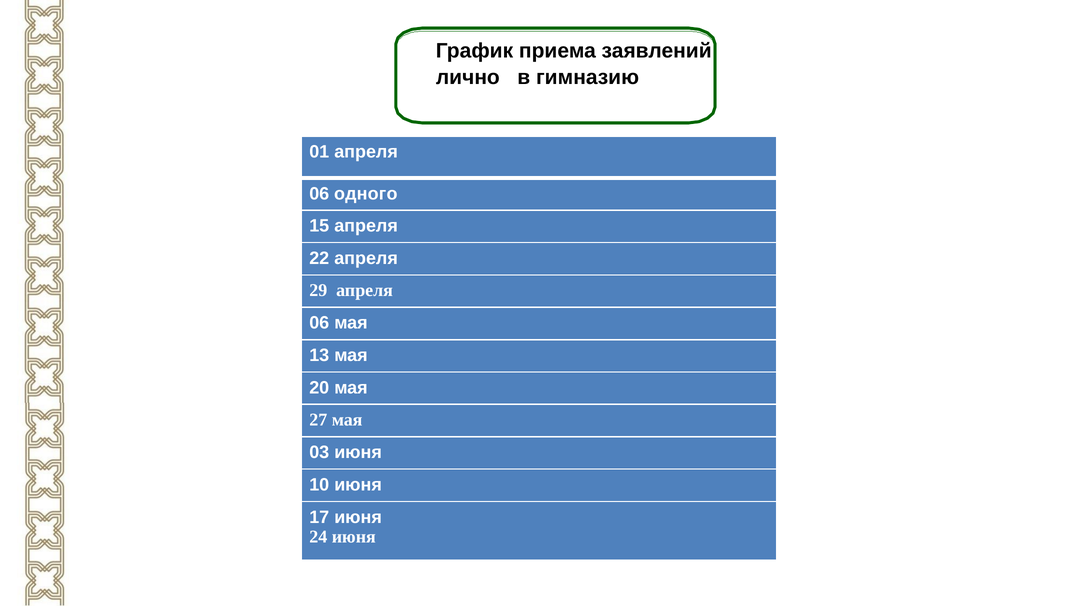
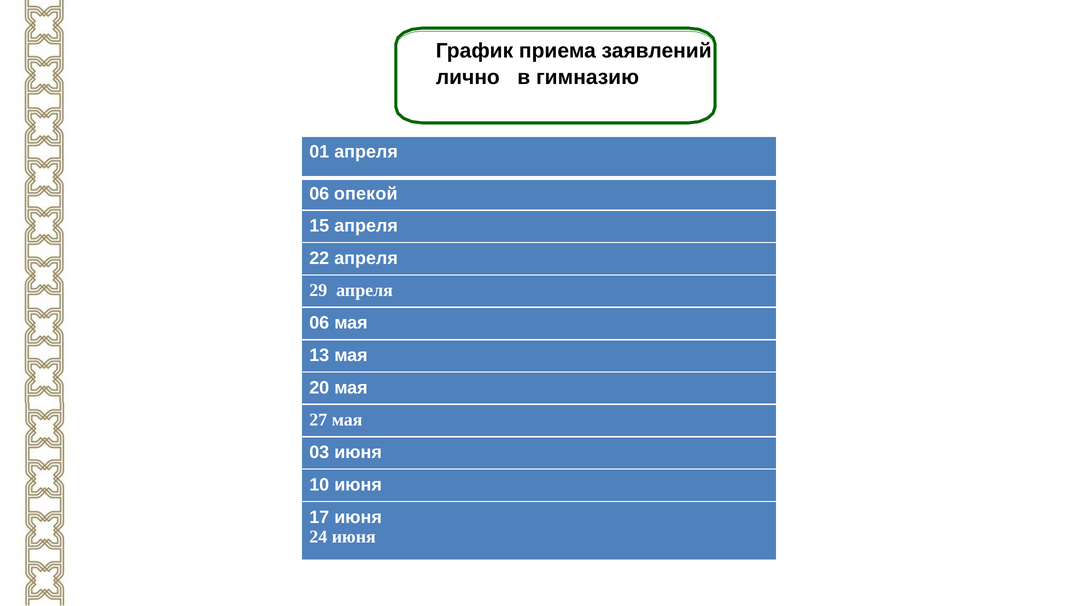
одного: одного -> опекой (366, 194)
